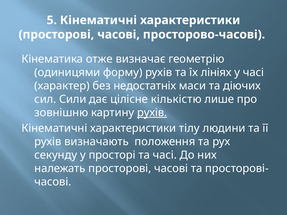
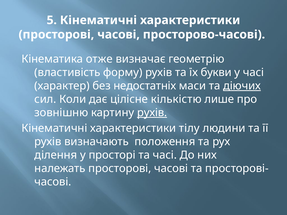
одиницями: одиницями -> властивість (67, 73)
лініях: лініях -> букви (216, 73)
діючих underline: none -> present (242, 86)
Сили: Сили -> Коли (73, 99)
секунду: секунду -> ділення (56, 155)
